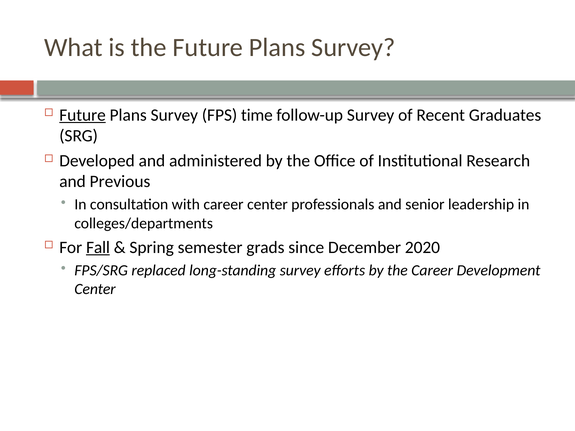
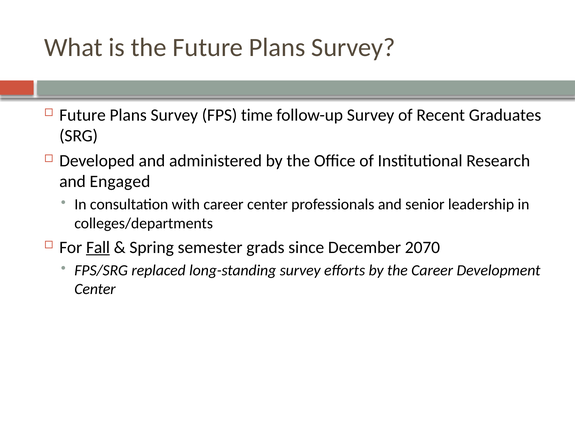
Future underline: present -> none (82, 115)
Previous: Previous -> Engaged (120, 182)
2020: 2020 -> 2070 (422, 247)
